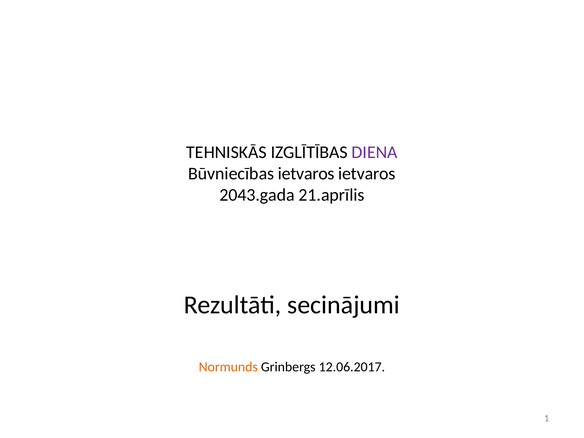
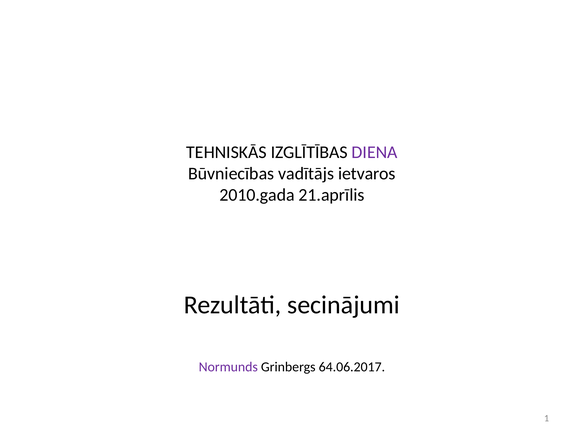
Būvniecības ietvaros: ietvaros -> vadītājs (306, 174)
2043.gada: 2043.gada -> 2010.gada (257, 195)
Normunds colour: orange -> purple (228, 367)
12.06.2017: 12.06.2017 -> 64.06.2017 (352, 367)
